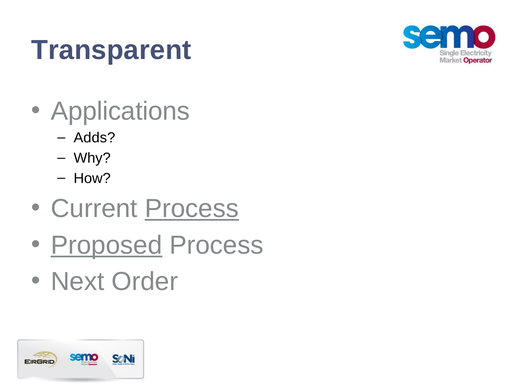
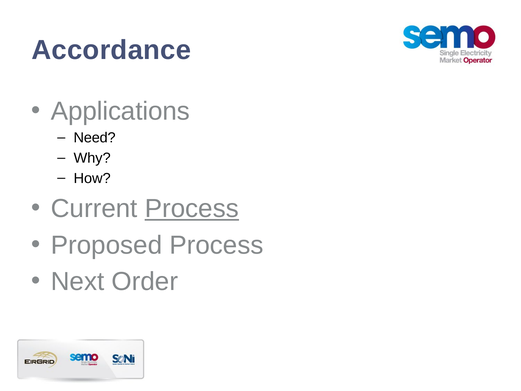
Transparent: Transparent -> Accordance (111, 50)
Adds: Adds -> Need (95, 138)
Proposed underline: present -> none (107, 245)
